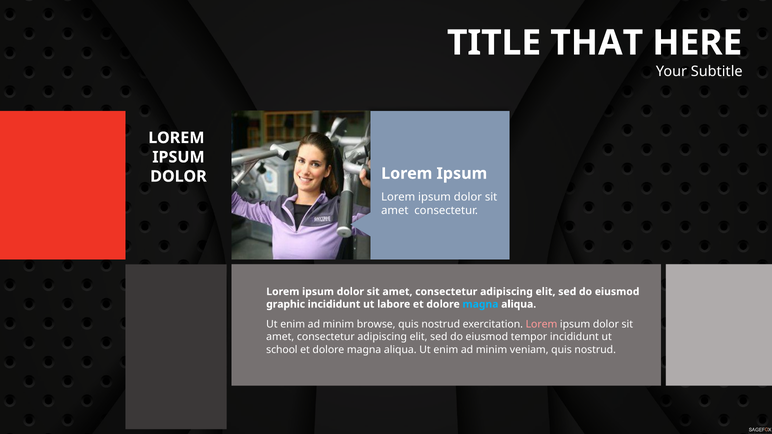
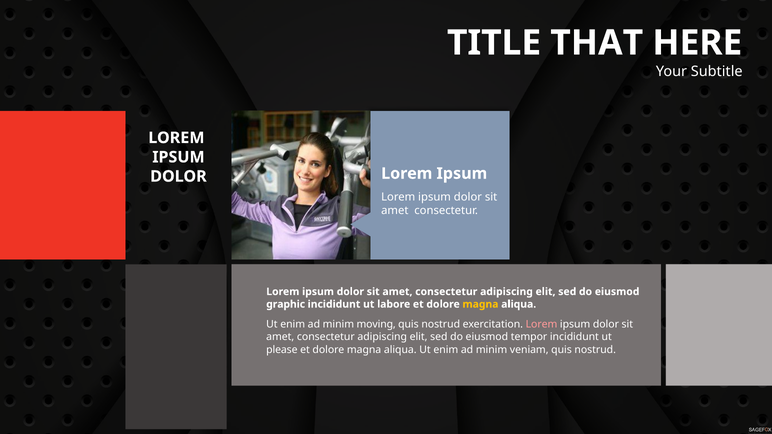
magna colour: light blue -> yellow (480, 304)
browse: browse -> moving (376, 325)
school: school -> please (282, 350)
